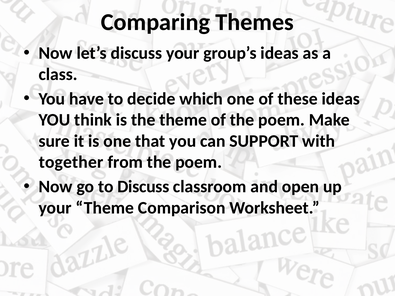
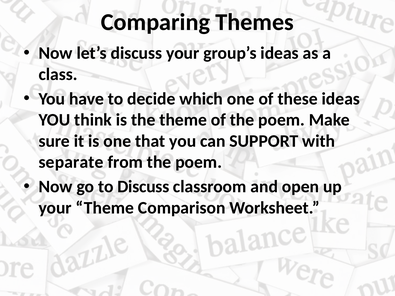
together: together -> separate (71, 162)
